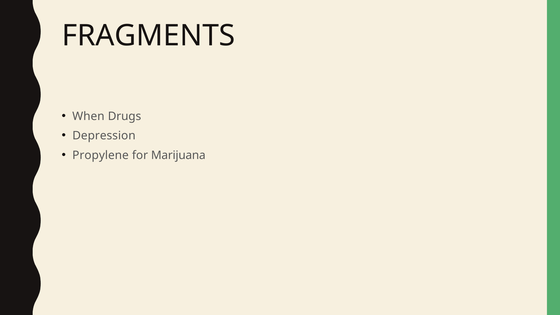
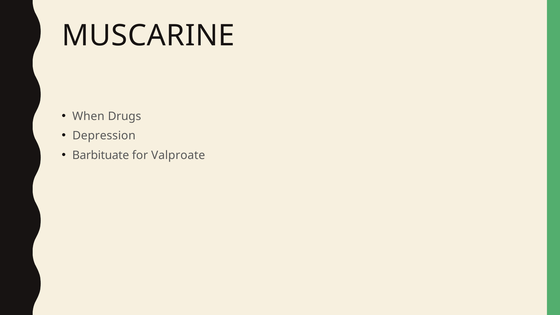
FRAGMENTS: FRAGMENTS -> MUSCARINE (148, 36)
Propylene: Propylene -> Barbituate (101, 155)
Marijuana: Marijuana -> Valproate (178, 155)
